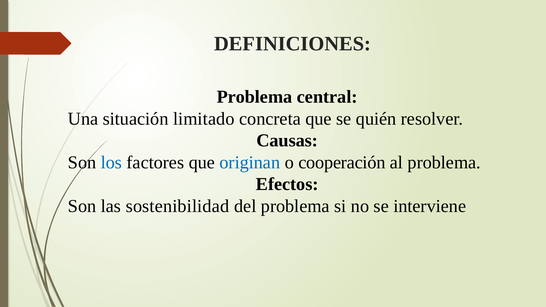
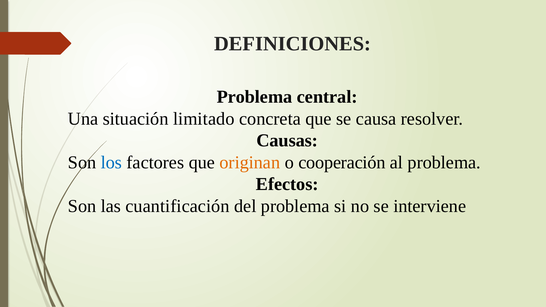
quién: quién -> causa (376, 119)
originan colour: blue -> orange (250, 162)
sostenibilidad: sostenibilidad -> cuantificación (178, 206)
